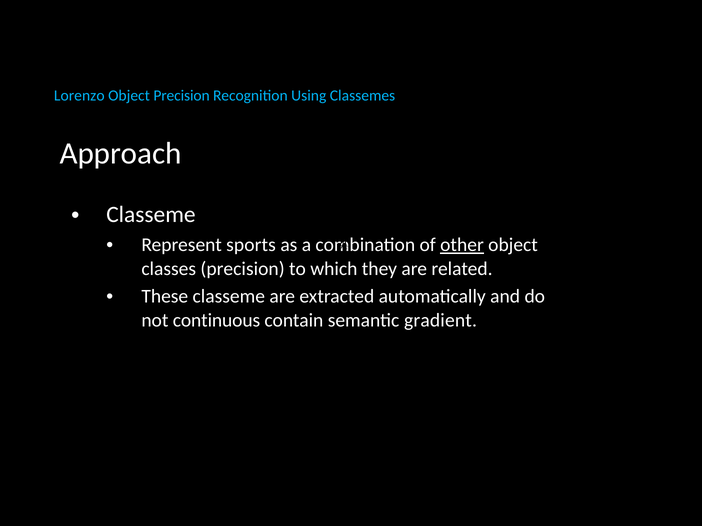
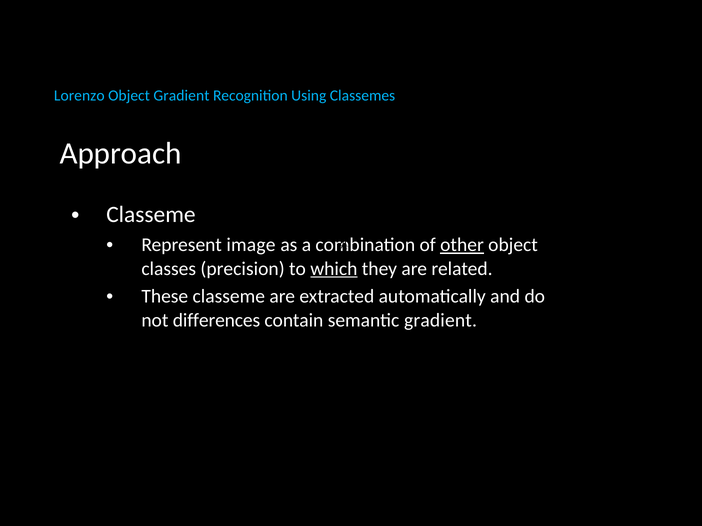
Object Precision: Precision -> Gradient (181, 96)
sports: sports -> image (251, 245)
which underline: none -> present (334, 269)
continuous: continuous -> differences (216, 321)
